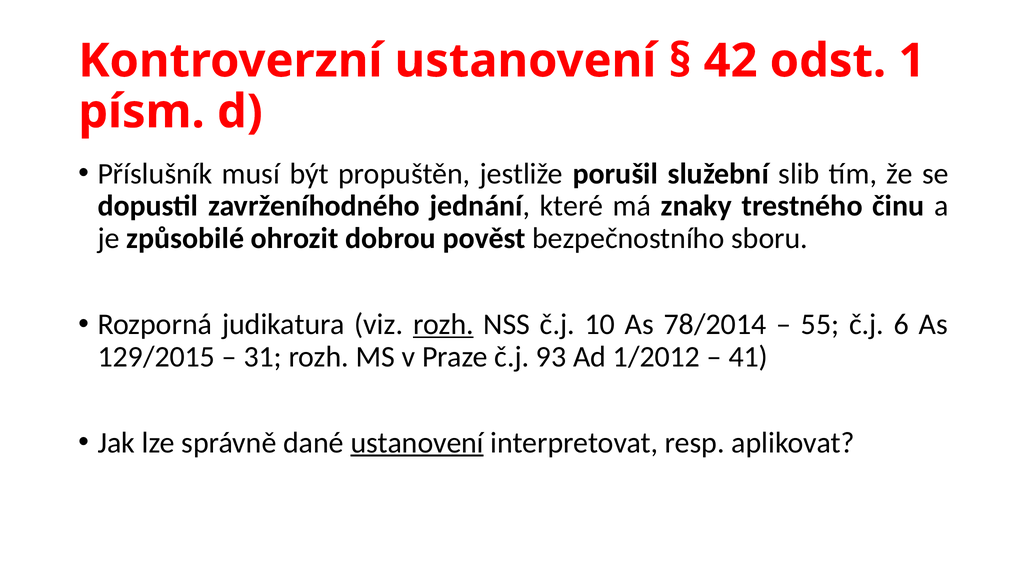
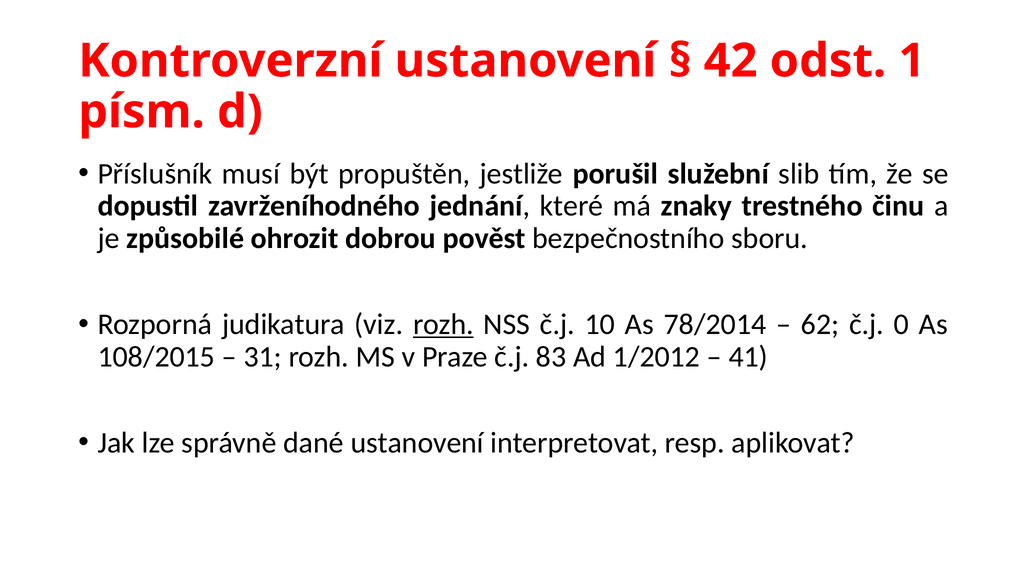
55: 55 -> 62 (820, 324)
6: 6 -> 0 (901, 324)
129/2015: 129/2015 -> 108/2015 (156, 356)
93: 93 -> 83 (551, 356)
ustanovení underline: present -> none (417, 442)
